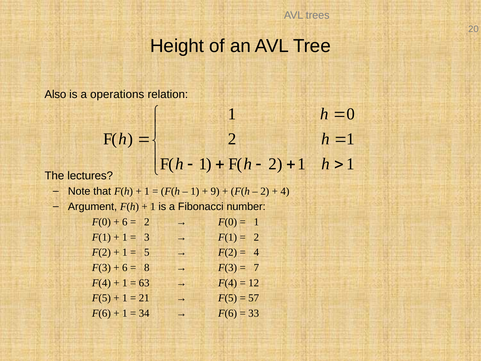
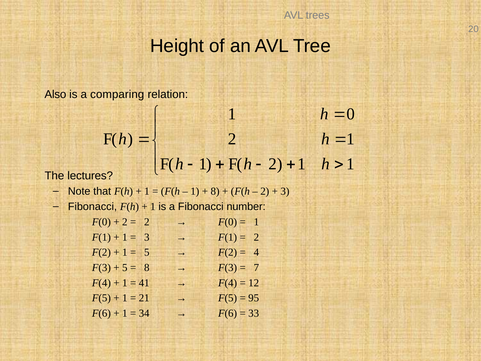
operations: operations -> comparing (117, 94)
9: 9 -> 8 (215, 191)
4: 4 -> 3 (285, 191)
Argument: Argument -> Fibonacci (92, 207)
6: 6 -> 2 (125, 222)
6: 6 -> 5 (125, 267)
63: 63 -> 41 (144, 283)
57: 57 -> 95 (254, 298)
